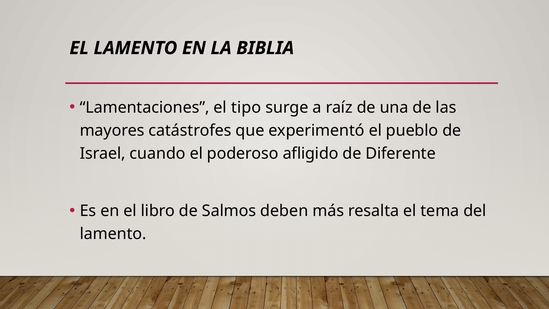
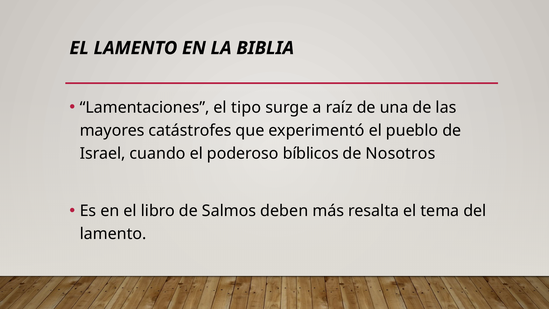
afligido: afligido -> bíblicos (311, 153)
Diferente: Diferente -> Nosotros (401, 153)
